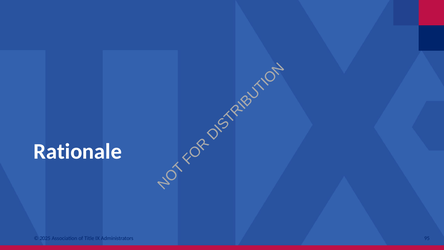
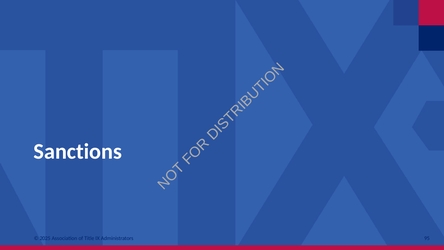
Rationale: Rationale -> Sanctions (78, 151)
